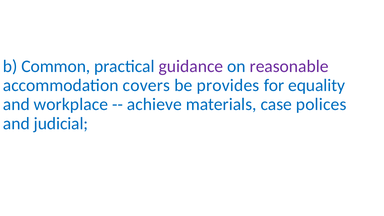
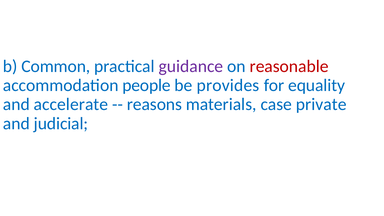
reasonable colour: purple -> red (289, 66)
covers: covers -> people (147, 85)
workplace: workplace -> accelerate (71, 104)
achieve: achieve -> reasons (154, 104)
polices: polices -> private (321, 104)
